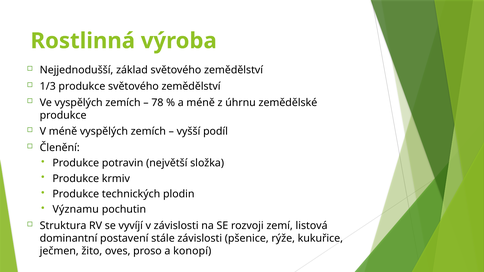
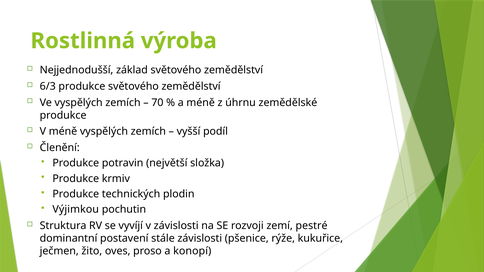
1/3: 1/3 -> 6/3 (48, 86)
78: 78 -> 70 (157, 103)
Významu: Významu -> Výjimkou (76, 210)
listová: listová -> pestré (312, 226)
